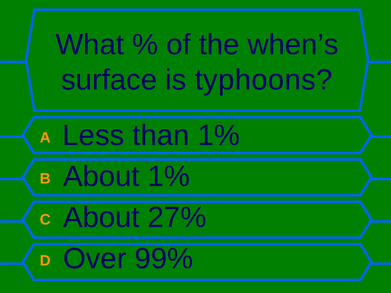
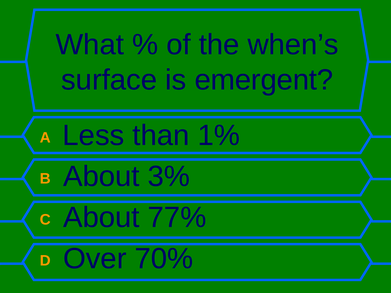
typhoons: typhoons -> emergent (264, 80)
About 1%: 1% -> 3% (169, 177)
27%: 27% -> 77% (177, 218)
99%: 99% -> 70% (164, 259)
